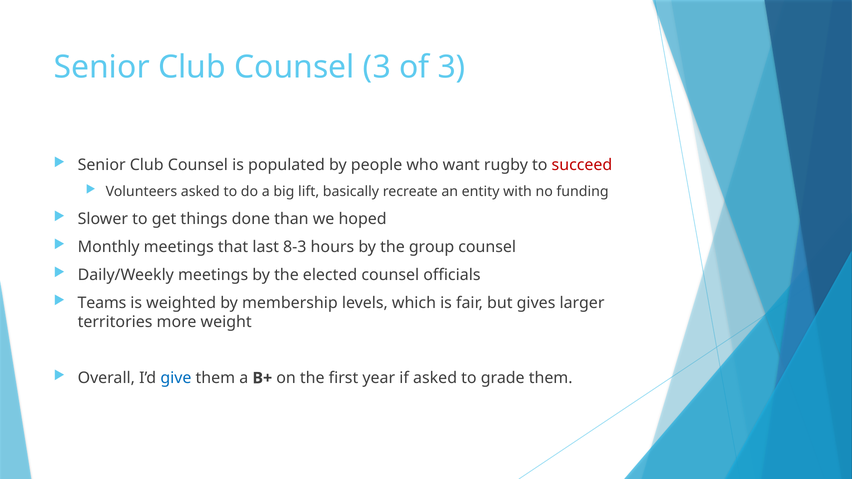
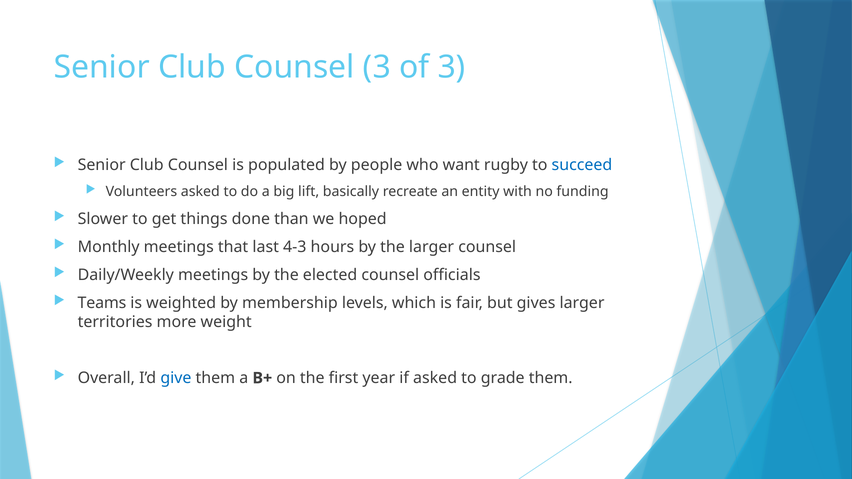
succeed colour: red -> blue (582, 165)
8-3: 8-3 -> 4-3 (295, 247)
the group: group -> larger (431, 247)
